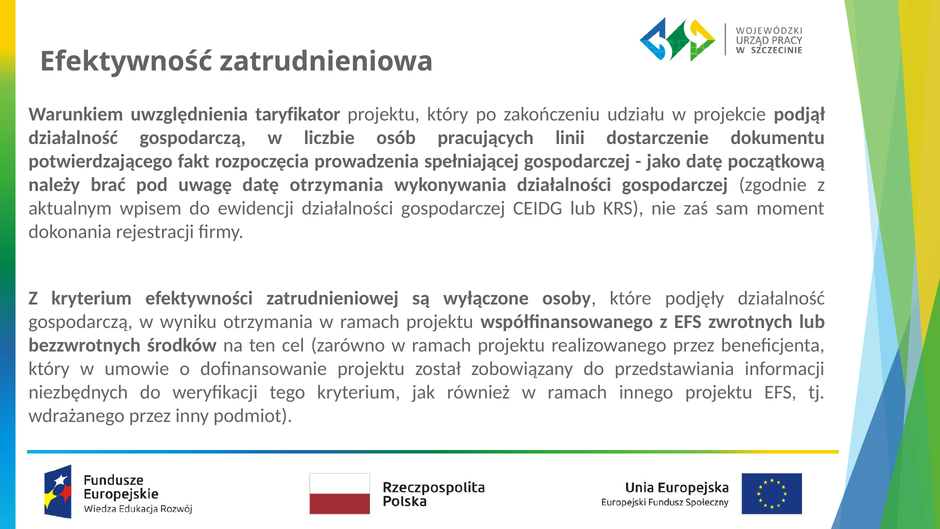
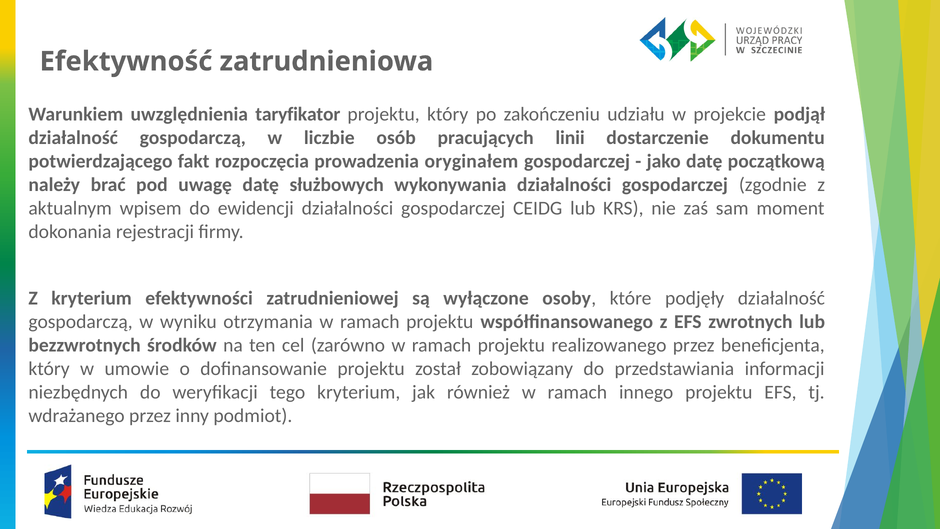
spełniającej: spełniającej -> oryginałem (471, 161)
datę otrzymania: otrzymania -> służbowych (337, 185)
